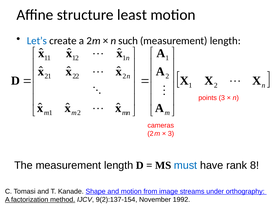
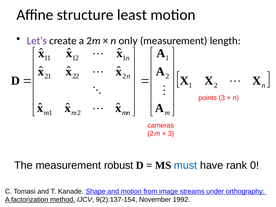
Let’s colour: blue -> purple (37, 41)
such: such -> only (128, 41)
The measurement length: length -> robust (119, 165)
8: 8 -> 0 (255, 165)
